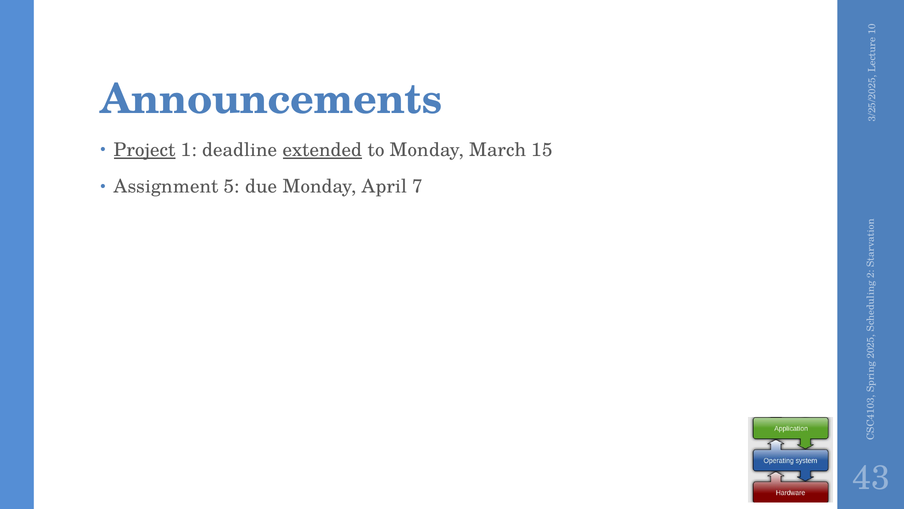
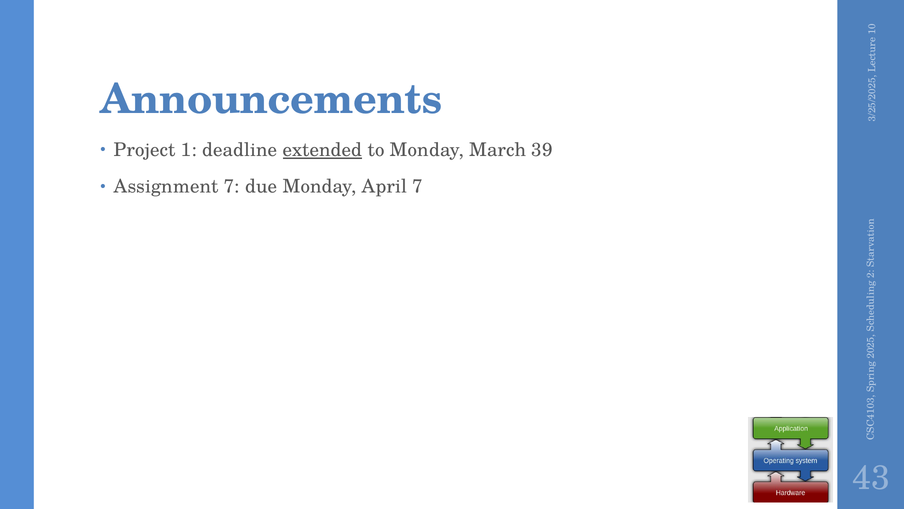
Project underline: present -> none (145, 150)
15: 15 -> 39 (542, 150)
Assignment 5: 5 -> 7 (232, 187)
